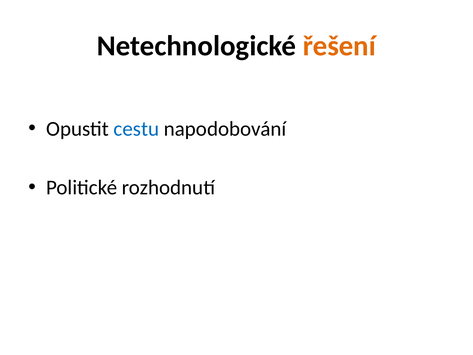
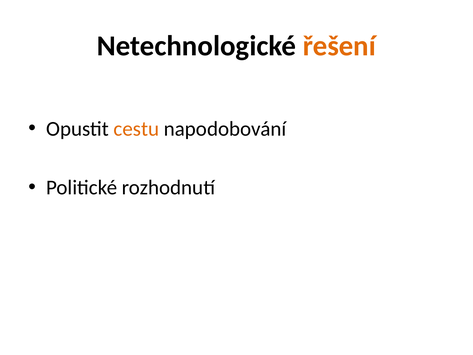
cestu colour: blue -> orange (136, 129)
